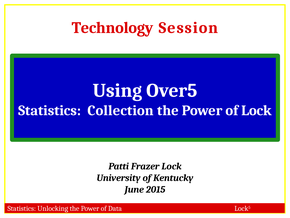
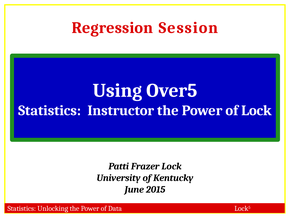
Technology: Technology -> Regression (112, 28)
Collection: Collection -> Instructor (121, 110)
